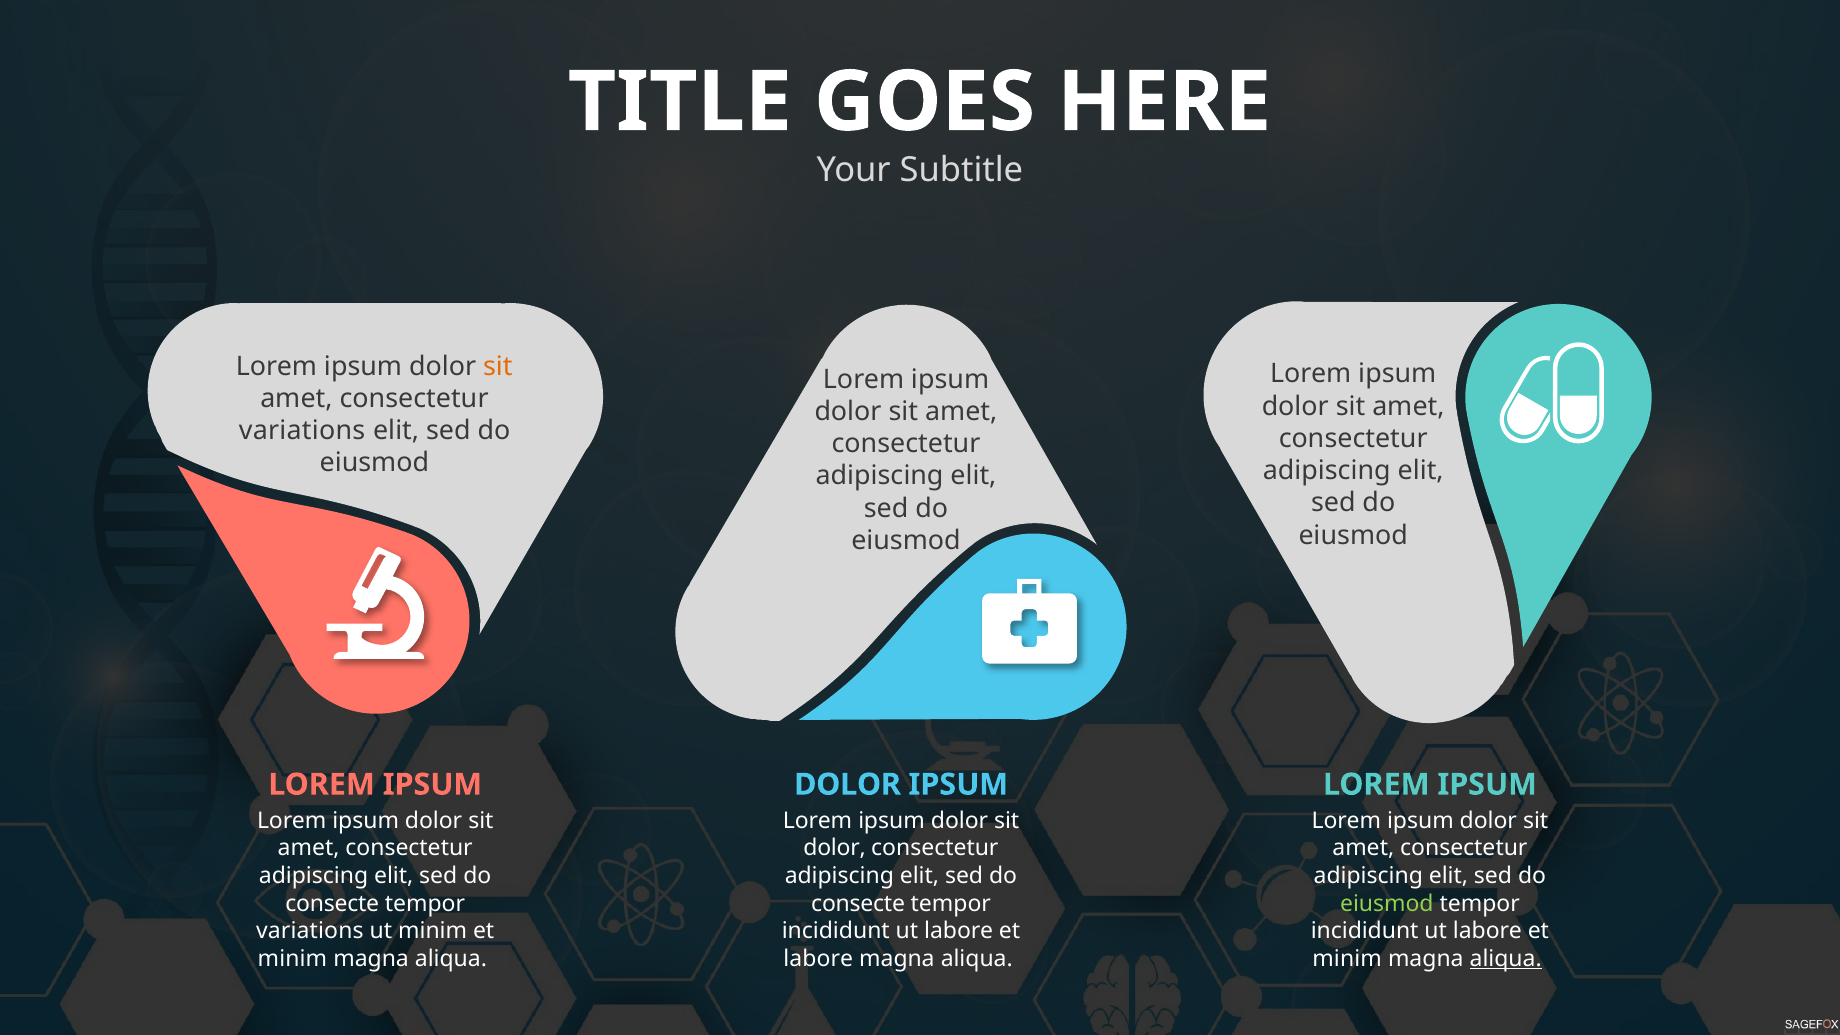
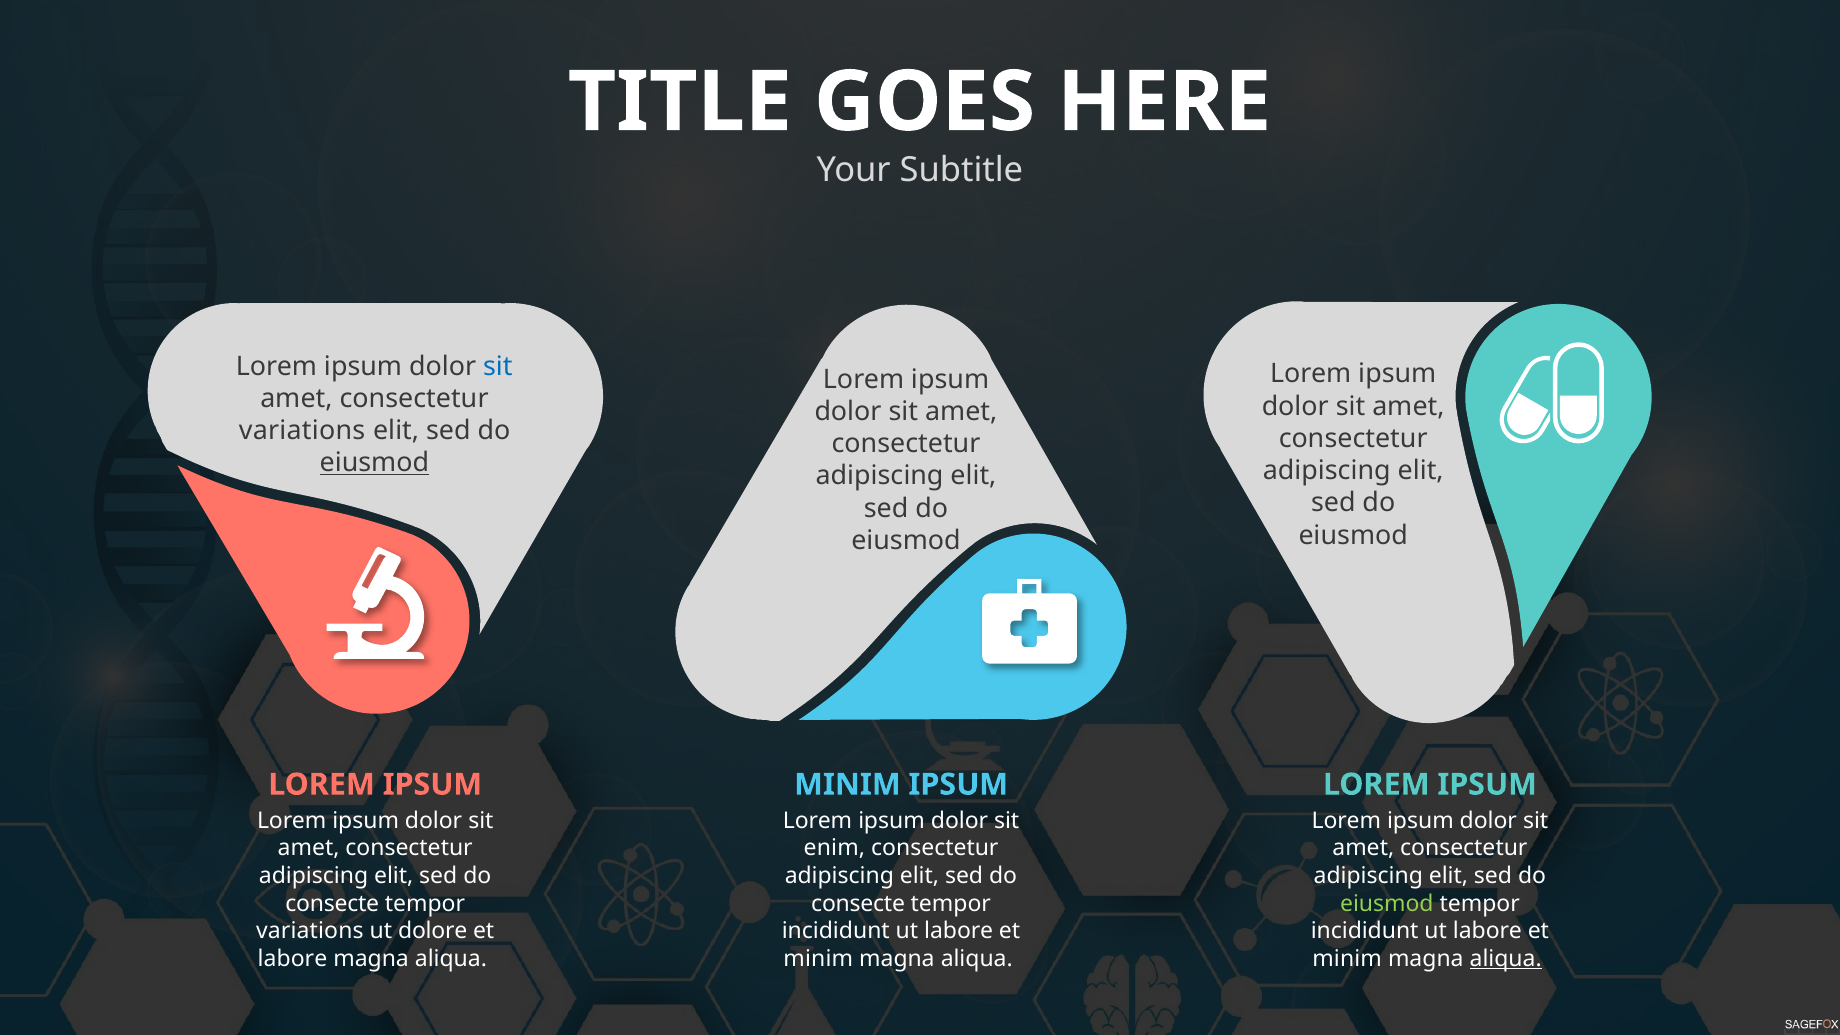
sit colour: orange -> blue (498, 366)
eiusmod underline: none -> present (374, 463)
DOLOR: DOLOR -> MINIM (847, 785)
dolor: dolor -> enim (834, 848)
ut minim: minim -> dolore (433, 931)
minim: minim -> labore (292, 959)
labore: labore -> minim (818, 959)
